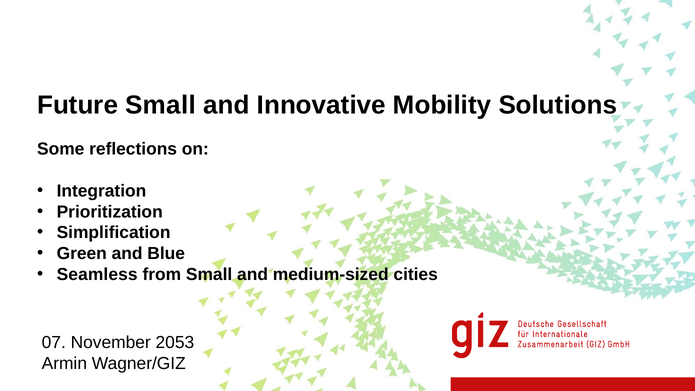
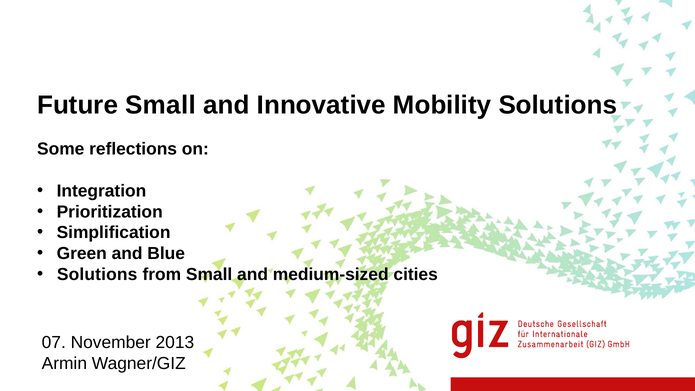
Seamless: Seamless -> Solutions (97, 274)
2053: 2053 -> 2013 (175, 343)
